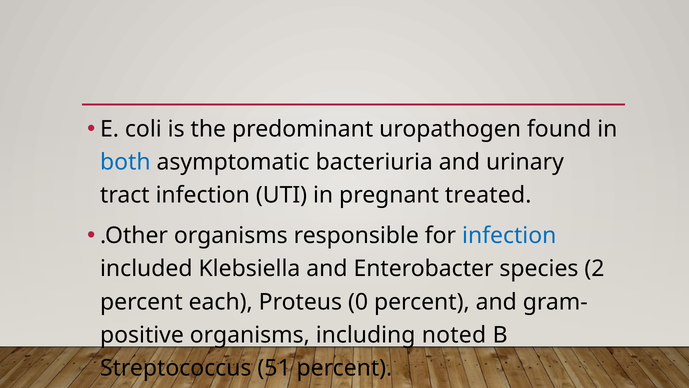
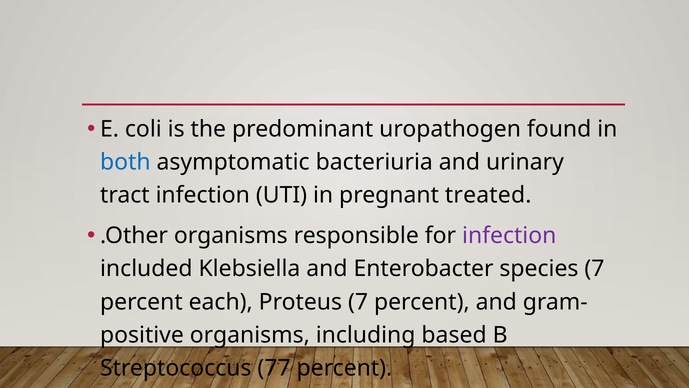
infection colour: blue -> purple (509, 235)
species 2: 2 -> 7 (594, 268)
Proteus 0: 0 -> 7 (358, 302)
noted: noted -> based (454, 335)
51: 51 -> 77 (274, 368)
